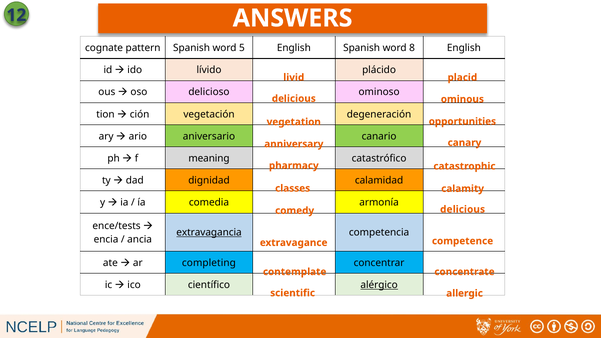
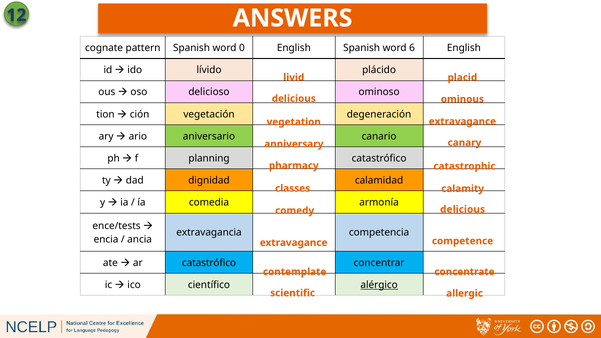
5: 5 -> 0 (242, 48)
8: 8 -> 6 (412, 48)
vegetation opportunities: opportunities -> extravagance (462, 121)
meaning: meaning -> planning (209, 158)
extravagancia underline: present -> none (209, 233)
ar completing: completing -> catastrófico (209, 263)
